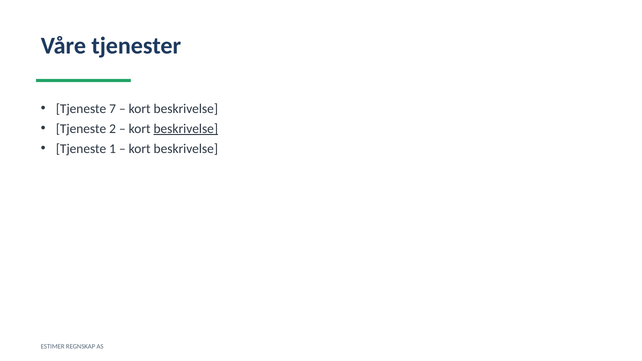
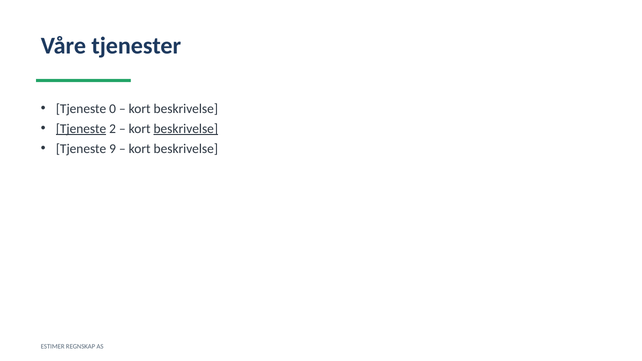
7: 7 -> 0 (113, 109)
Tjeneste underline: none -> present (81, 129)
1: 1 -> 9 (113, 149)
